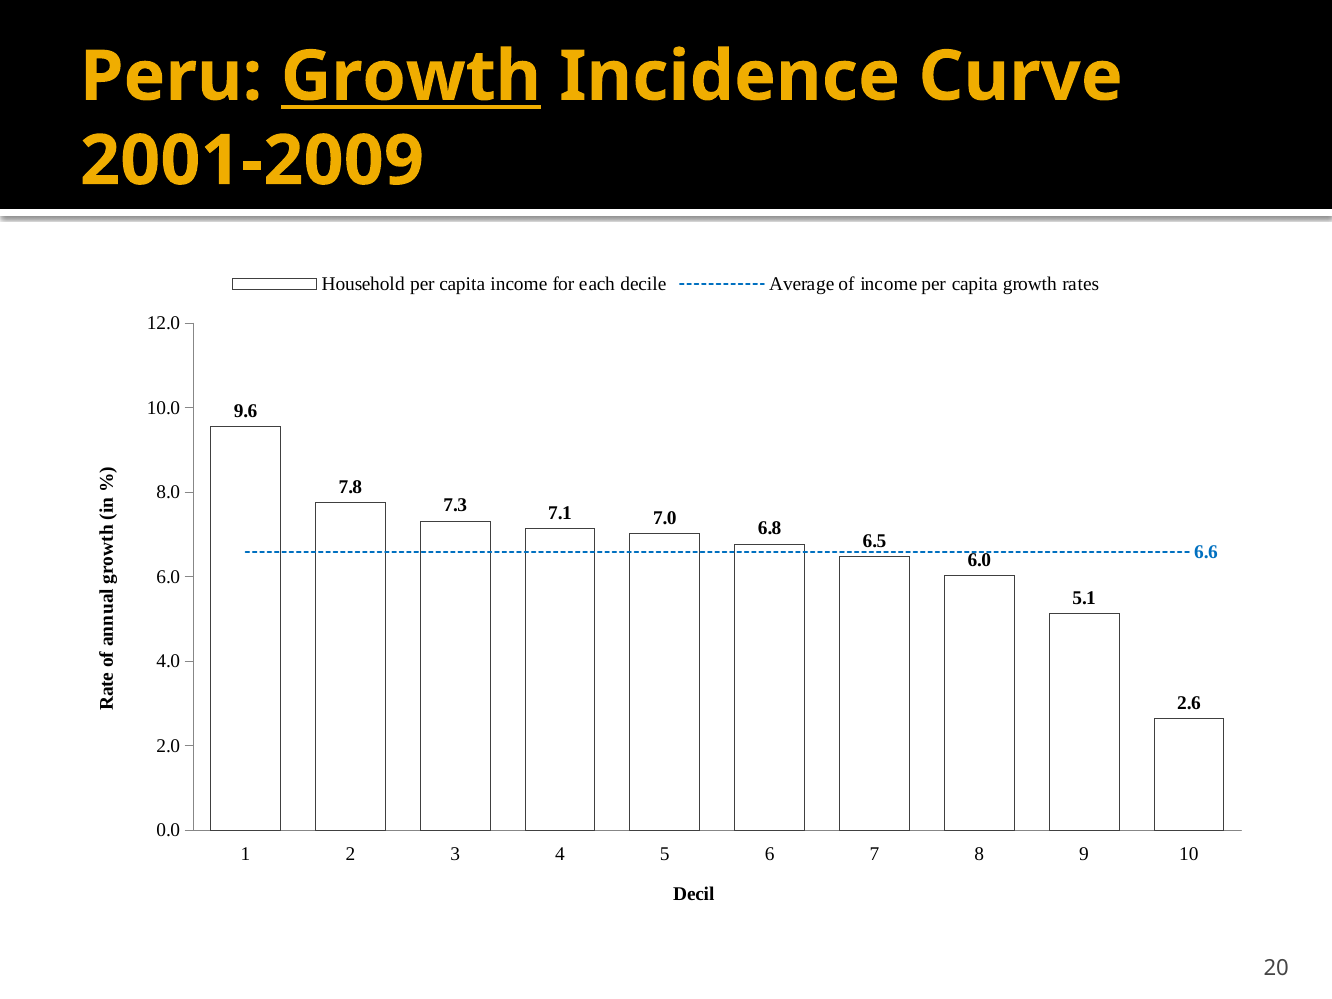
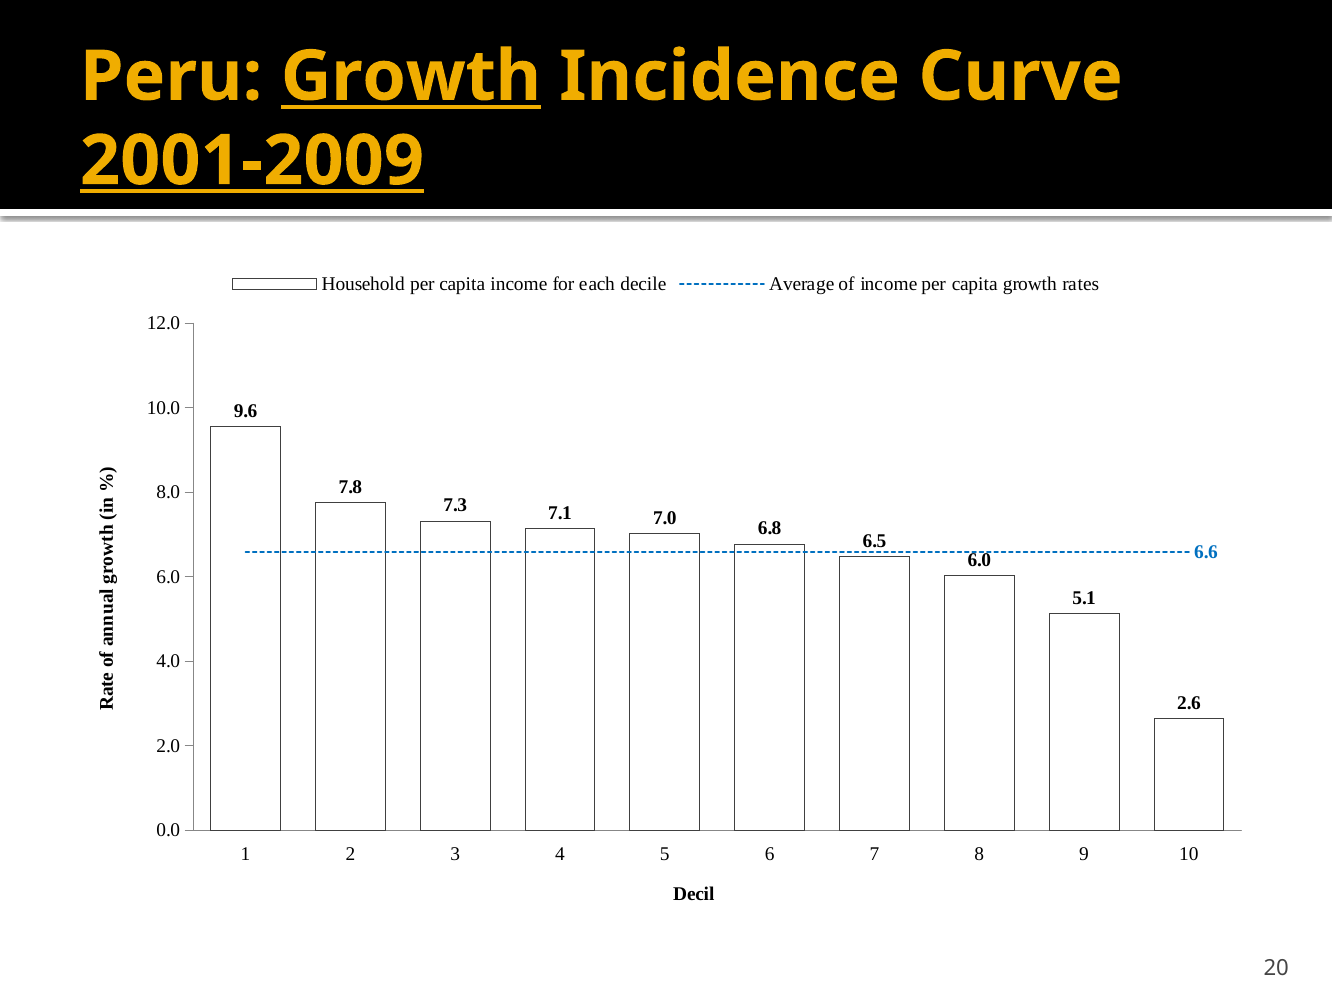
2001-2009 underline: none -> present (252, 161)
